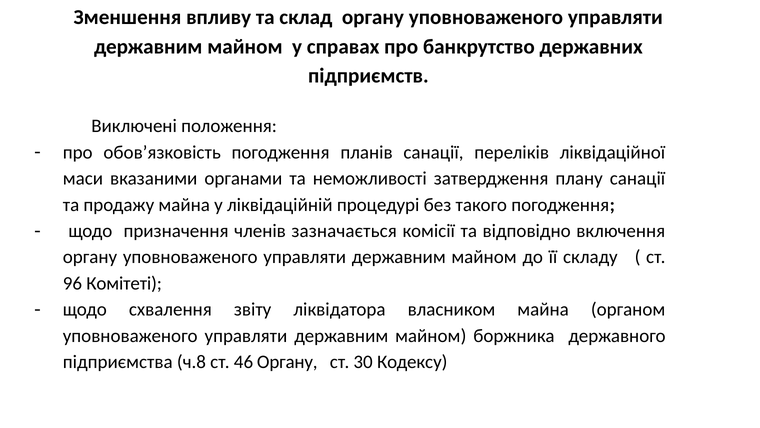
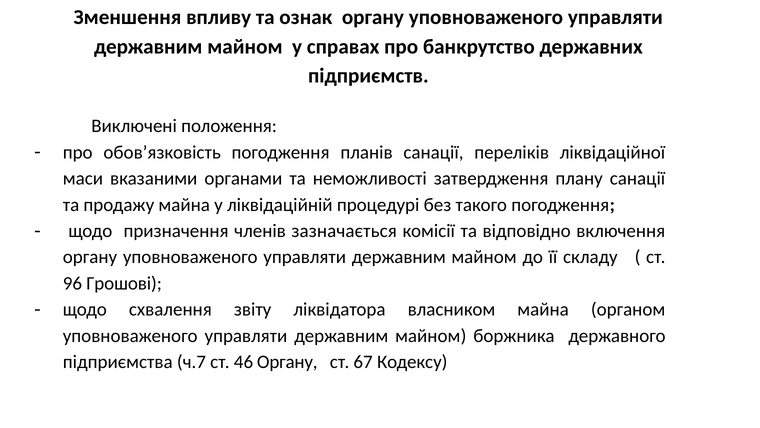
склад: склад -> ознак (306, 17)
Комітеті: Комітеті -> Грошові (124, 283)
ч.8: ч.8 -> ч.7 (191, 362)
30: 30 -> 67 (363, 362)
